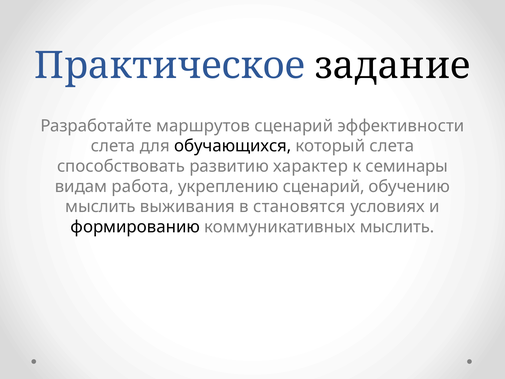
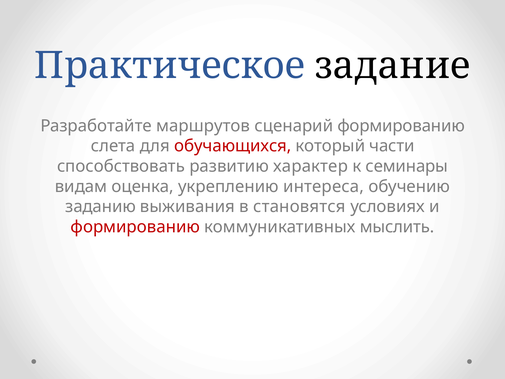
сценарий эффективности: эффективности -> формированию (401, 126)
обучающихся colour: black -> red (233, 146)
который слета: слета -> части (392, 146)
работа: работа -> оценка (143, 186)
укреплению сценарий: сценарий -> интереса (324, 186)
мыслить: мыслить -> заданию (101, 207)
формированию colour: black -> red (135, 227)
